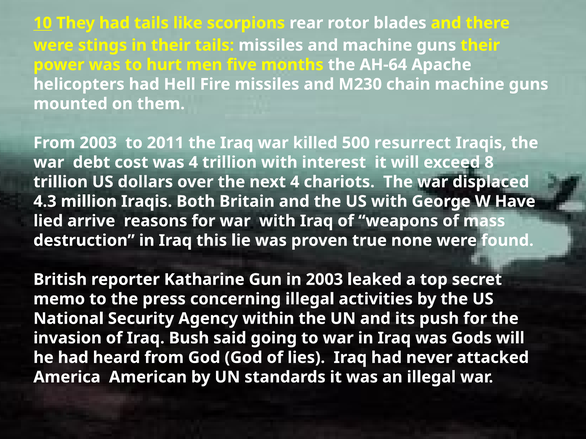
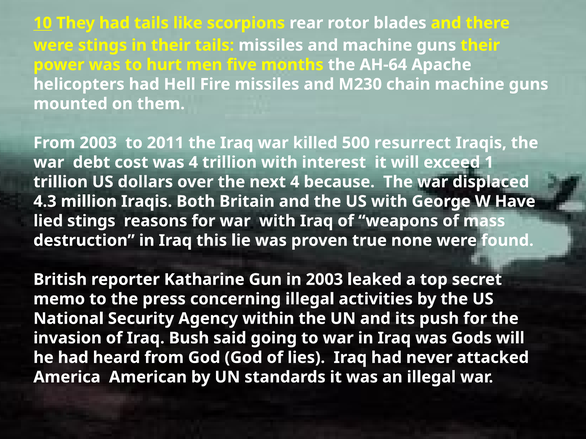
8: 8 -> 1 (489, 163)
chariots: chariots -> because (339, 182)
lied arrive: arrive -> stings (91, 221)
